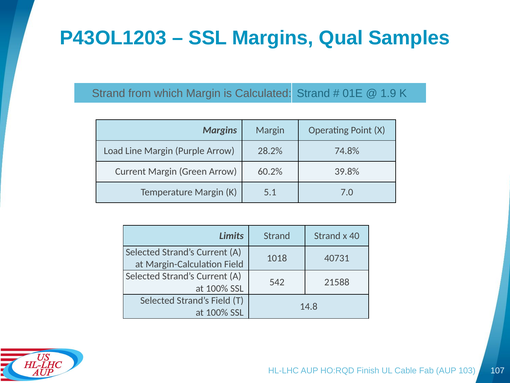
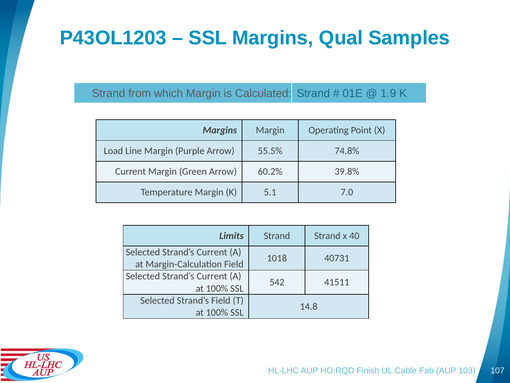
28.2%: 28.2% -> 55.5% (270, 151)
21588: 21588 -> 41511 (337, 282)
